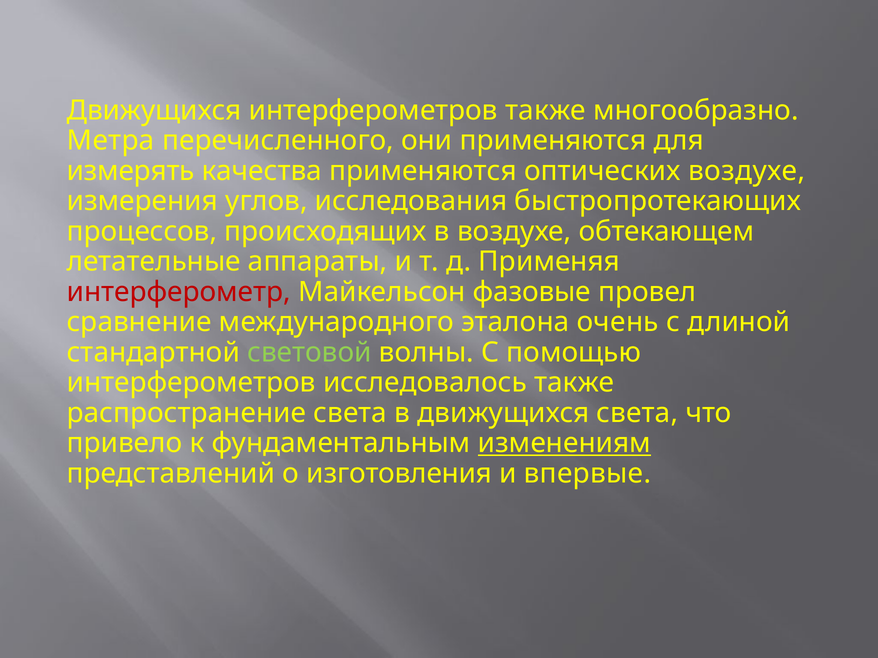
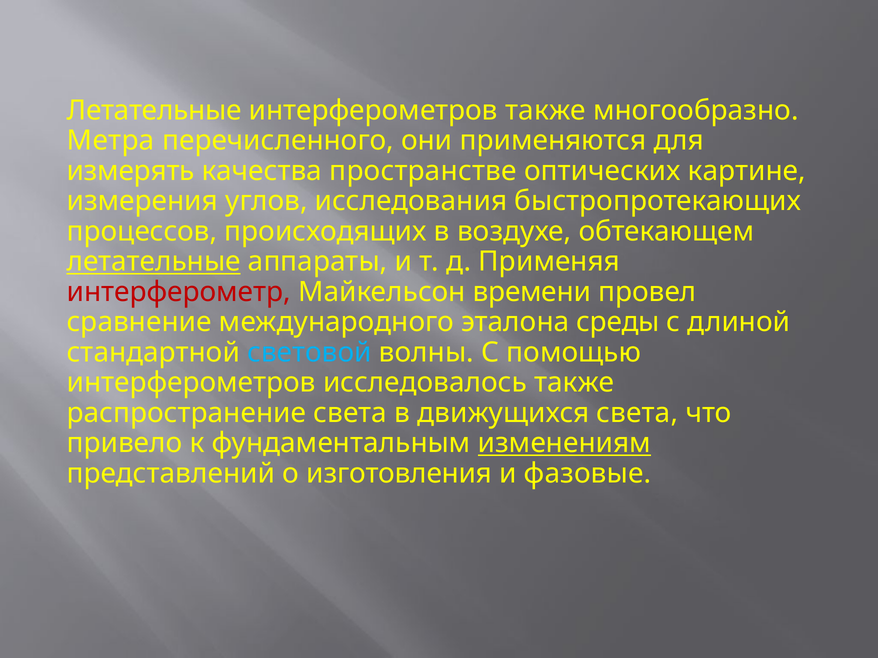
Движущихся: Движущихся -> Летательные (154, 110)
качества применяются: применяются -> пространстве (423, 171)
оптических воздухе: воздухе -> картине (747, 171)
летательные underline: none -> present (154, 262)
фазовые: фазовые -> времени (532, 292)
очень: очень -> среды (618, 322)
световой colour: light green -> light blue (310, 353)
впервые: впервые -> фазовые (588, 474)
